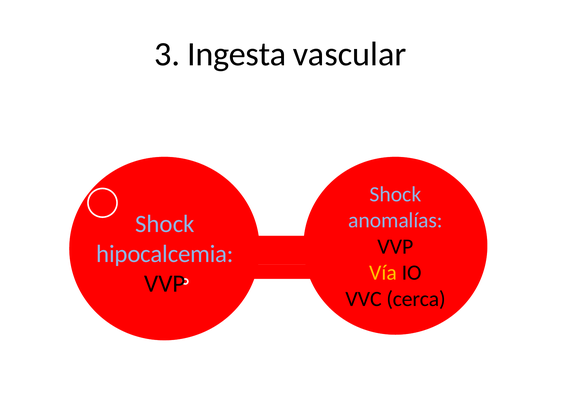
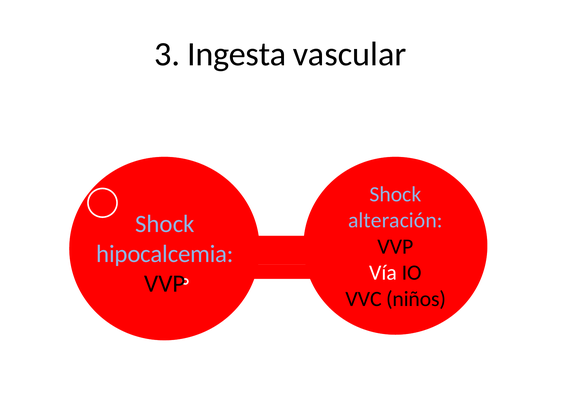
anomalías: anomalías -> alteración (395, 221)
Vía colour: yellow -> white (383, 273)
cerca: cerca -> niños (416, 299)
